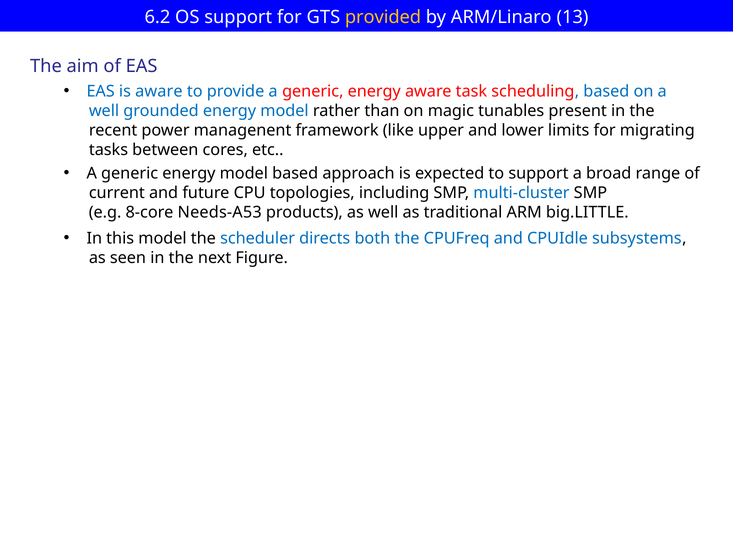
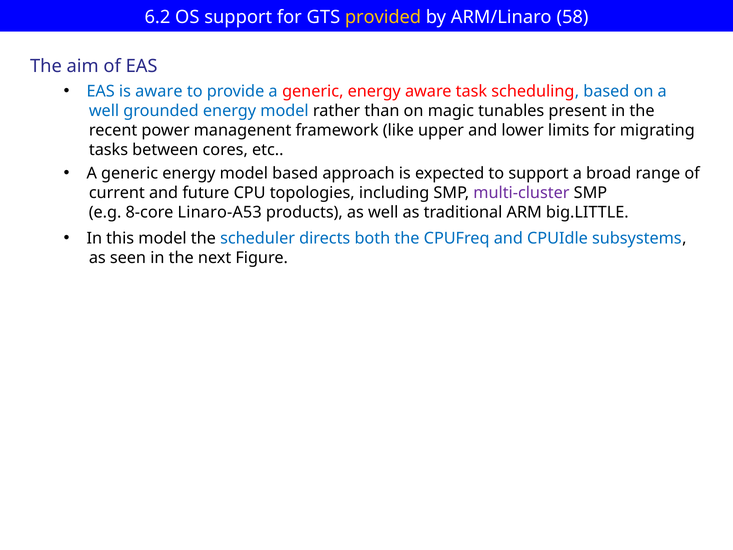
13: 13 -> 58 (572, 17)
multi-cluster colour: blue -> purple (521, 193)
Needs-A53: Needs-A53 -> Linaro-A53 (220, 212)
